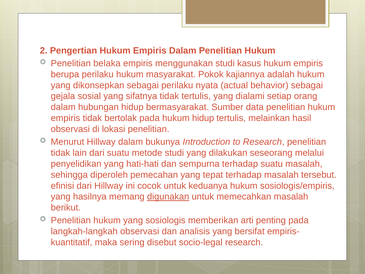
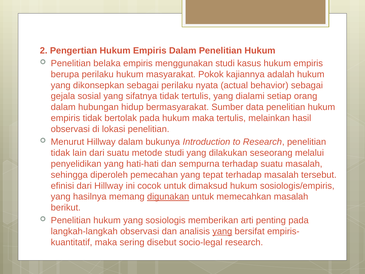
hukum hidup: hidup -> maka (203, 118)
keduanya: keduanya -> dimaksud (208, 186)
yang underline: none -> present (222, 231)
